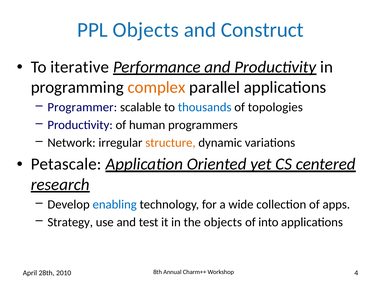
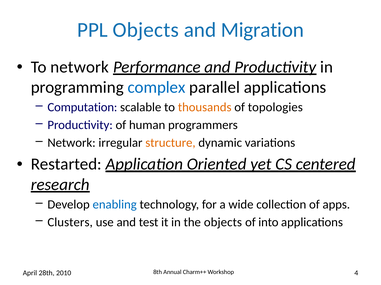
Construct: Construct -> Migration (262, 30)
To iterative: iterative -> network (80, 67)
complex colour: orange -> blue (156, 88)
Programmer: Programmer -> Computation (82, 108)
thousands colour: blue -> orange (205, 108)
Petascale: Petascale -> Restarted (66, 165)
Strategy: Strategy -> Clusters (70, 223)
